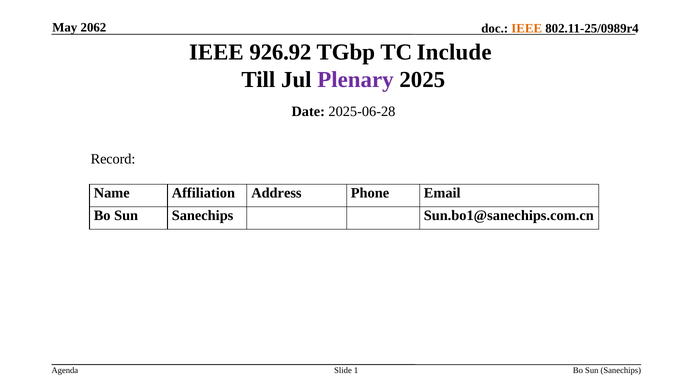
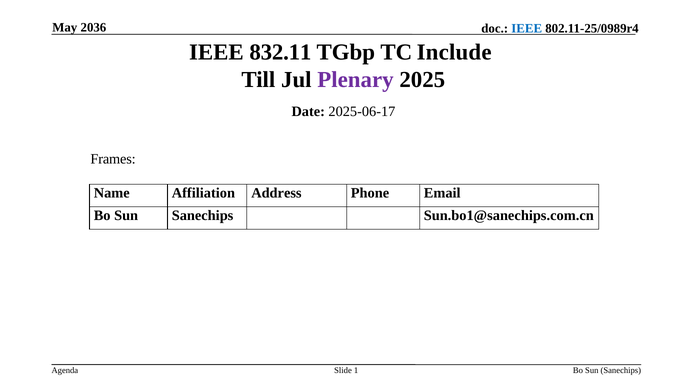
2062: 2062 -> 2036 (93, 27)
IEEE colour: orange -> blue (527, 29)
926.92: 926.92 -> 832.11 (280, 52)
2025-06-28: 2025-06-28 -> 2025-06-17 (362, 112)
Record: Record -> Frames (113, 159)
